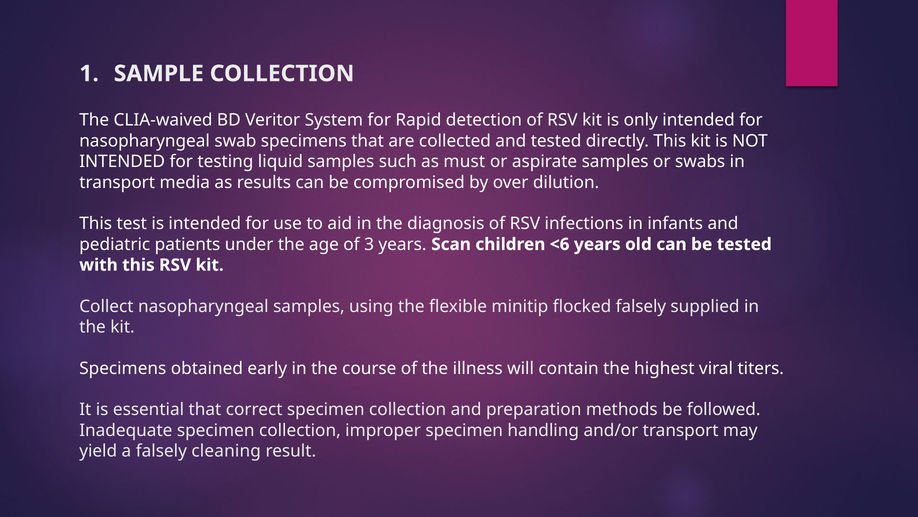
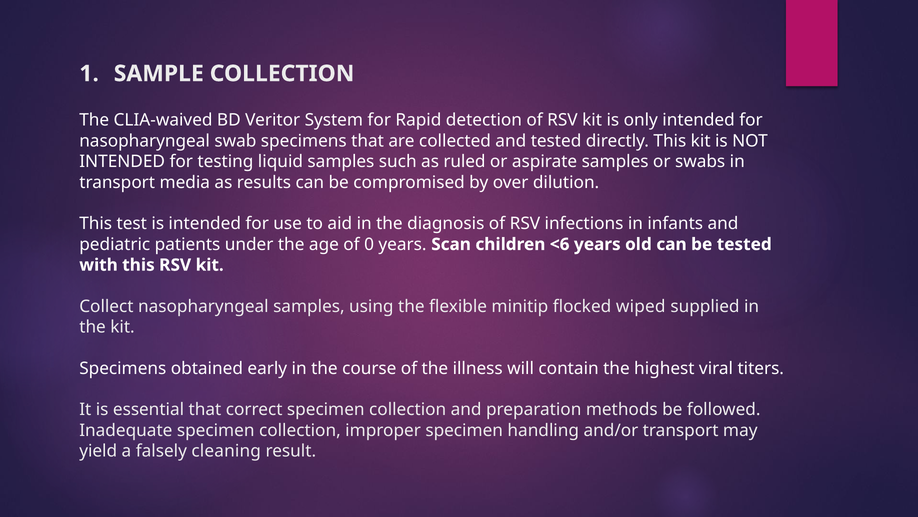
must: must -> ruled (464, 161)
3: 3 -> 0 (369, 244)
flocked falsely: falsely -> wiped (641, 306)
